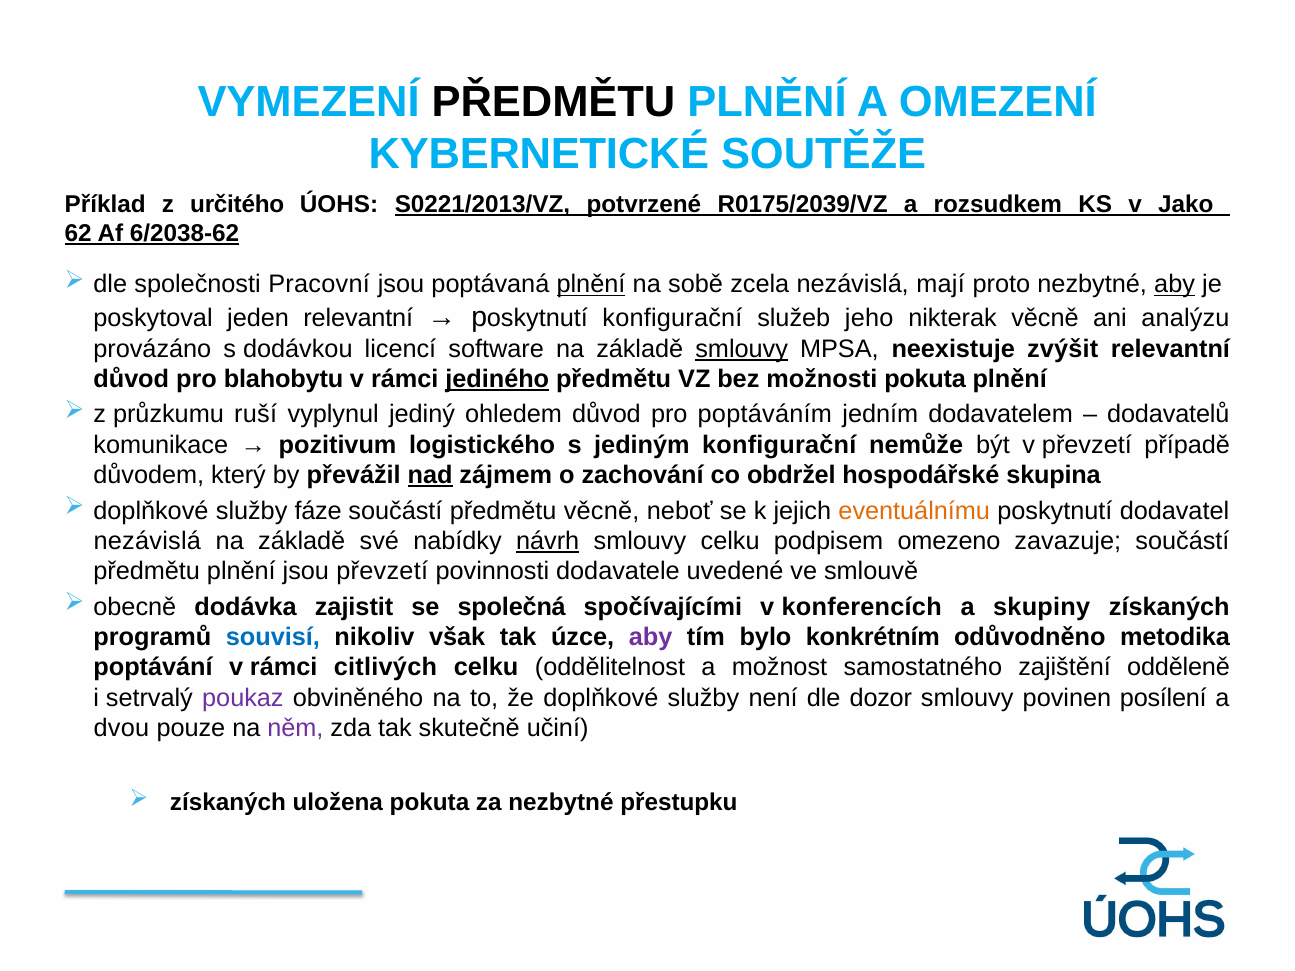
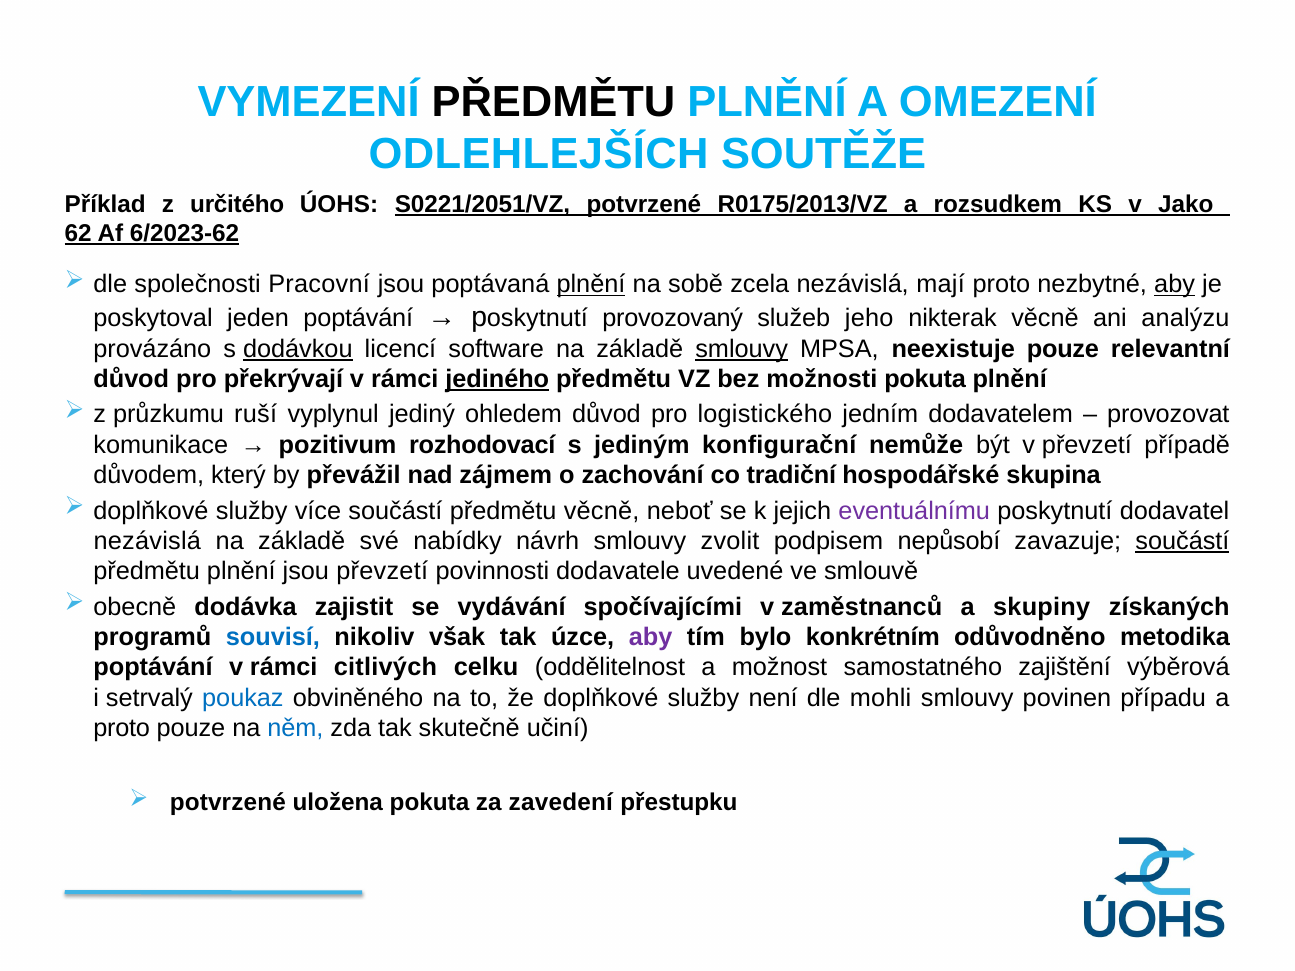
KYBERNETICKÉ: KYBERNETICKÉ -> ODLEHLEJŠÍCH (539, 154)
S0221/2013/VZ: S0221/2013/VZ -> S0221/2051/VZ (482, 204)
R0175/2039/VZ: R0175/2039/VZ -> R0175/2013/VZ (803, 204)
6/2038-62: 6/2038-62 -> 6/2023-62 (185, 233)
jeden relevantní: relevantní -> poptávání (358, 318)
konfigurační: konfigurační -> provozovaný (673, 318)
dodávkou underline: none -> present (298, 349)
neexistuje zvýšit: zvýšit -> pouze (1063, 349)
blahobytu: blahobytu -> překrývají (283, 379)
poptáváním: poptáváním -> logistického (765, 415)
dodavatelů: dodavatelů -> provozovat (1168, 415)
logistického: logistického -> rozhodovací (482, 445)
nad underline: present -> none (430, 475)
obdržel: obdržel -> tradiční (791, 475)
fáze: fáze -> více (318, 511)
eventuálnímu colour: orange -> purple (914, 511)
návrh underline: present -> none (548, 541)
smlouvy celku: celku -> zvolit (730, 541)
omezeno: omezeno -> nepůsobí (949, 541)
součástí underline: none -> present (1182, 541)
společná: společná -> vydávání (512, 607)
konferencích: konferencích -> zaměstnanců (862, 607)
odděleně: odděleně -> výběrová (1178, 667)
poukaz colour: purple -> blue (243, 698)
dozor: dozor -> mohli (881, 698)
posílení: posílení -> případu (1163, 698)
dvou: dvou -> proto (122, 728)
něm colour: purple -> blue (295, 728)
získaných: získaných -> potvrzené (228, 802)
za nezbytné: nezbytné -> zavedení (561, 802)
